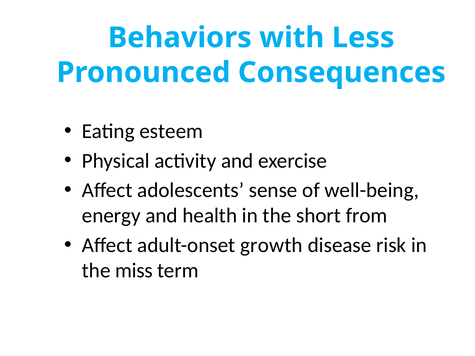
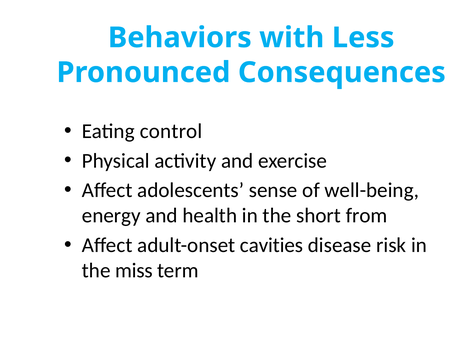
esteem: esteem -> control (171, 131)
growth: growth -> cavities (272, 245)
